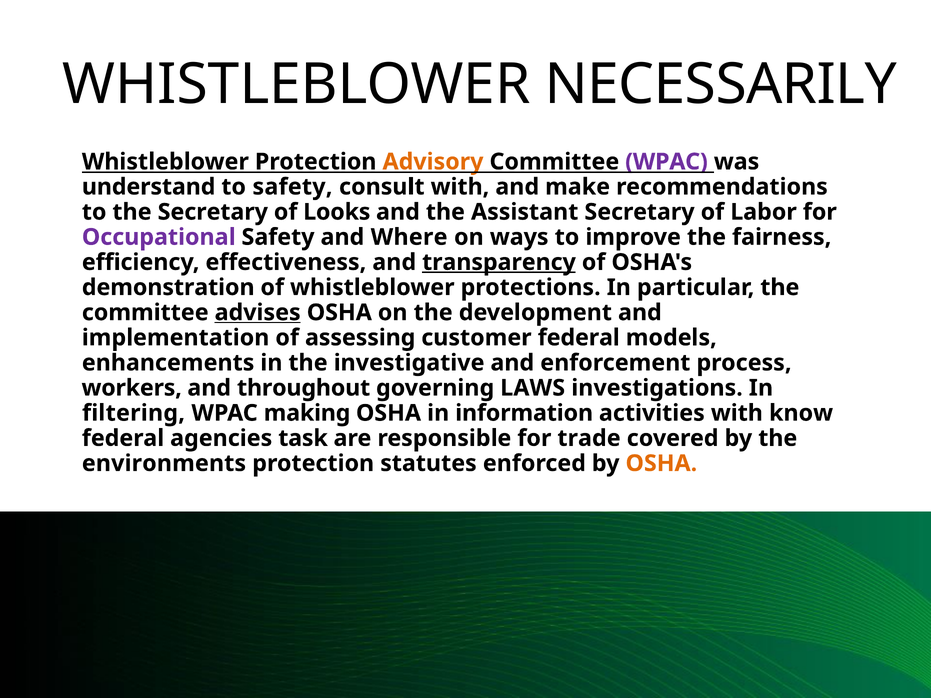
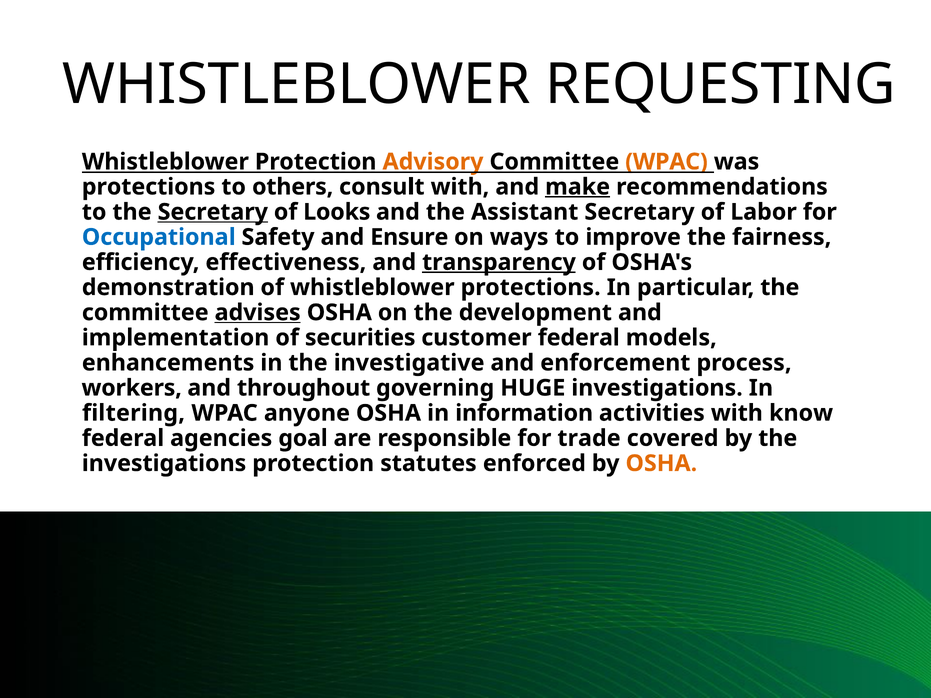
NECESSARILY: NECESSARILY -> REQUESTING (721, 85)
WPAC colour: purple -> orange (666, 162)
understand: understand -> protections (149, 187)
to safety: safety -> others (293, 187)
make underline: none -> present (578, 187)
Secretary underline: none -> present (213, 212)
Occupational colour: purple -> blue (159, 237)
Where: Where -> Ensure (409, 237)
assessing: assessing -> securities (360, 338)
LAWS: LAWS -> HUGE (533, 388)
making: making -> anyone (307, 413)
task: task -> goal (303, 438)
environments: environments -> investigations (164, 464)
